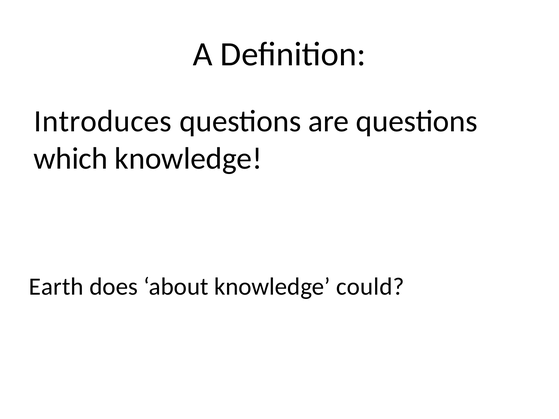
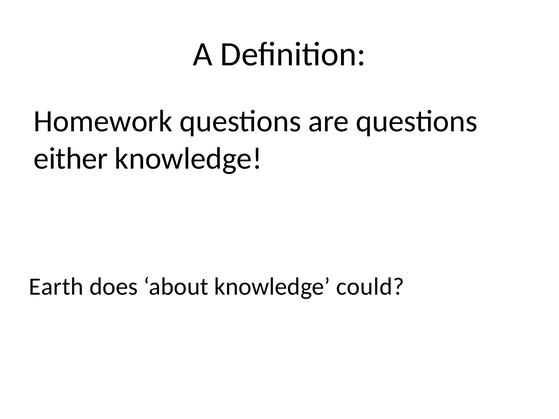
Introduces: Introduces -> Homework (103, 121)
which: which -> either (71, 159)
